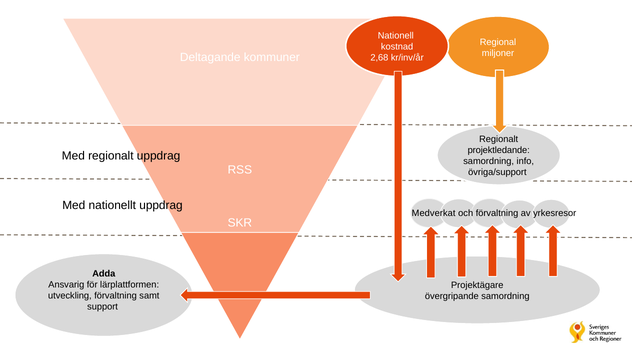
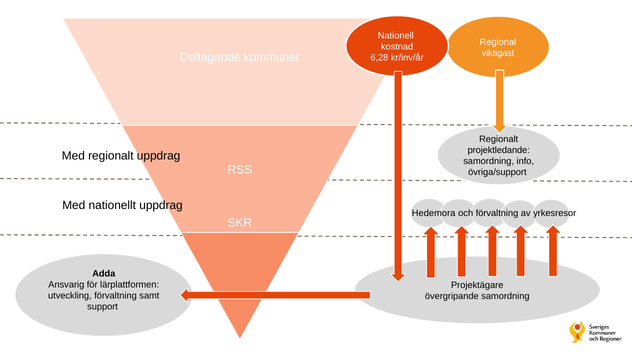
miljoner: miljoner -> viktigast (498, 53)
2,68: 2,68 -> 6,28 (379, 58)
Medverkat: Medverkat -> Hedemora (434, 213)
